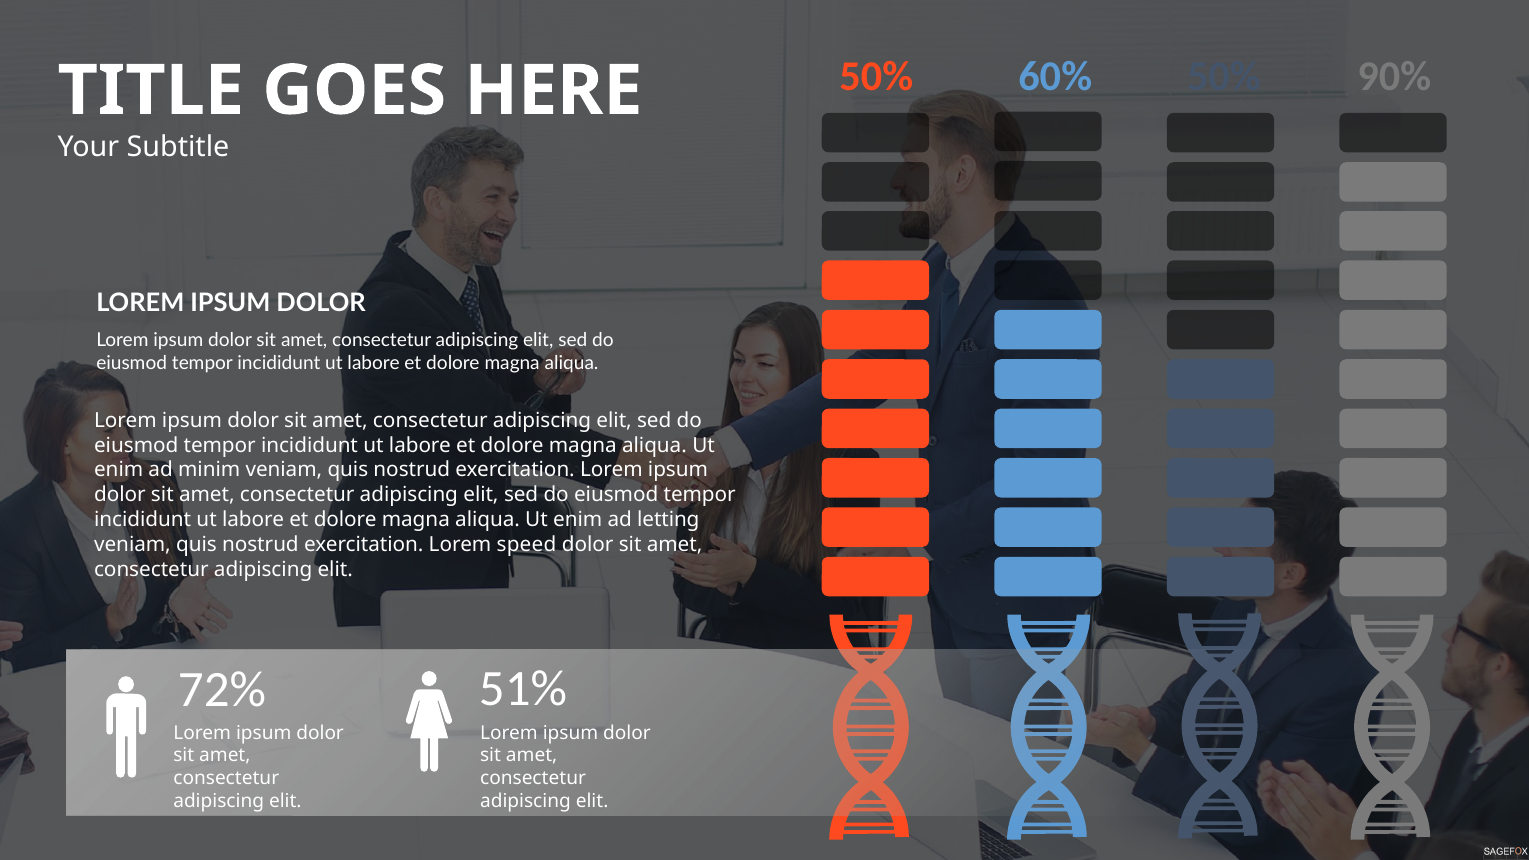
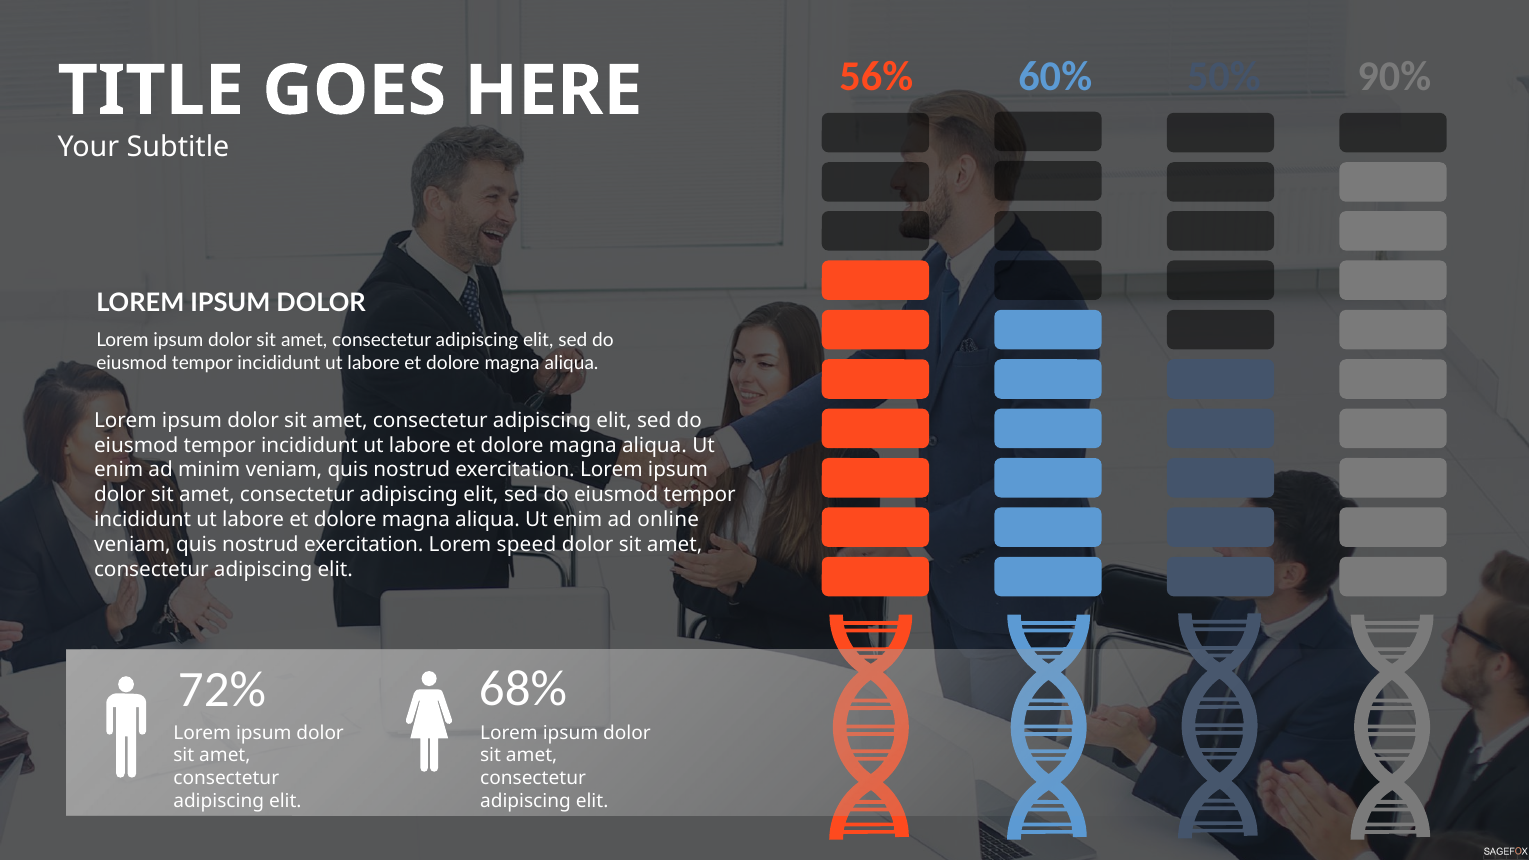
50%: 50% -> 56% (876, 77)
letting: letting -> online (668, 520)
51%: 51% -> 68% (523, 689)
